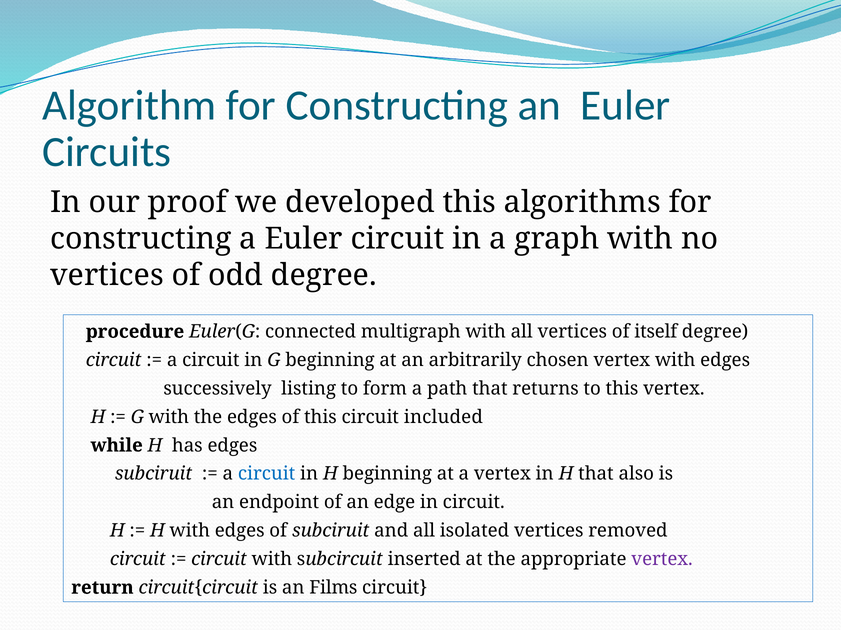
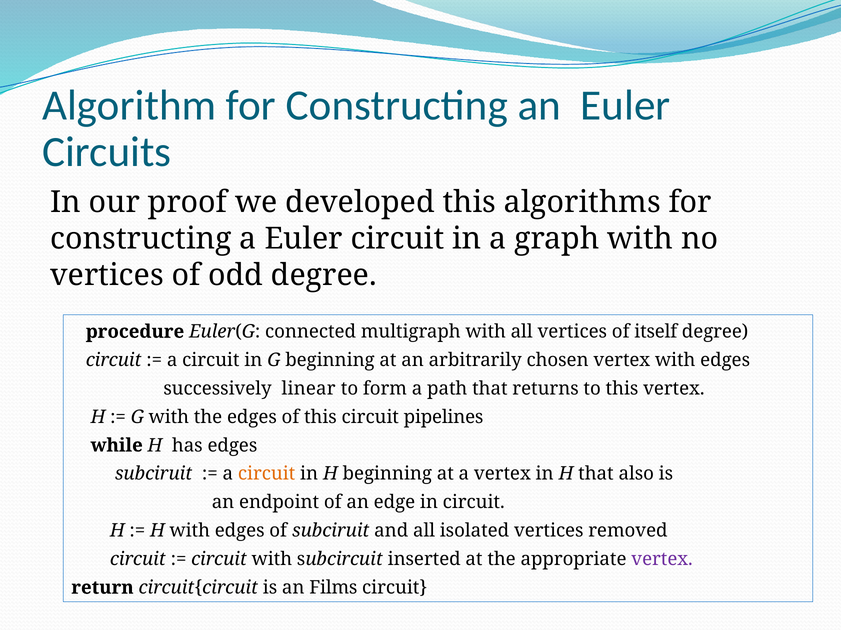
listing: listing -> linear (309, 389)
included: included -> pipelines (444, 417)
circuit colour: blue -> orange (267, 474)
